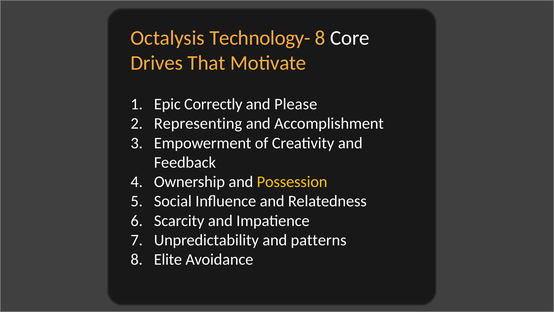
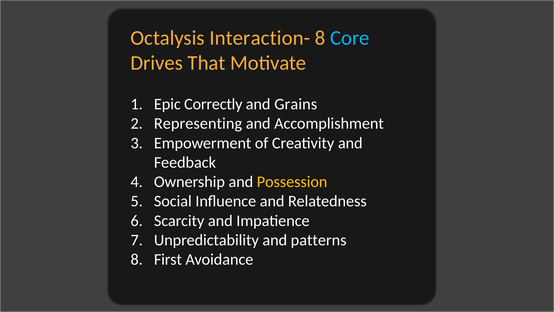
Technology-: Technology- -> Interaction- (260, 38)
Core colour: white -> light blue (350, 38)
Please: Please -> Grains (296, 104)
Elite: Elite -> First (168, 259)
